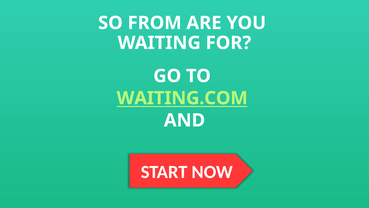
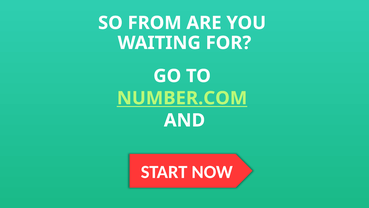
WAITING.COM: WAITING.COM -> NUMBER.COM (182, 98)
